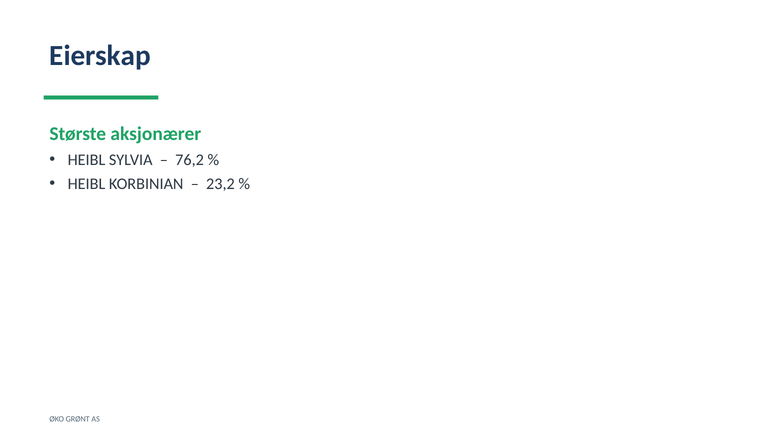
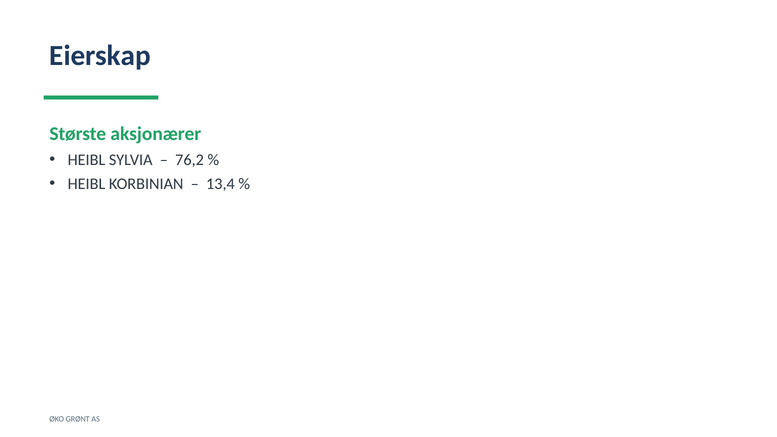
23,2: 23,2 -> 13,4 (220, 184)
